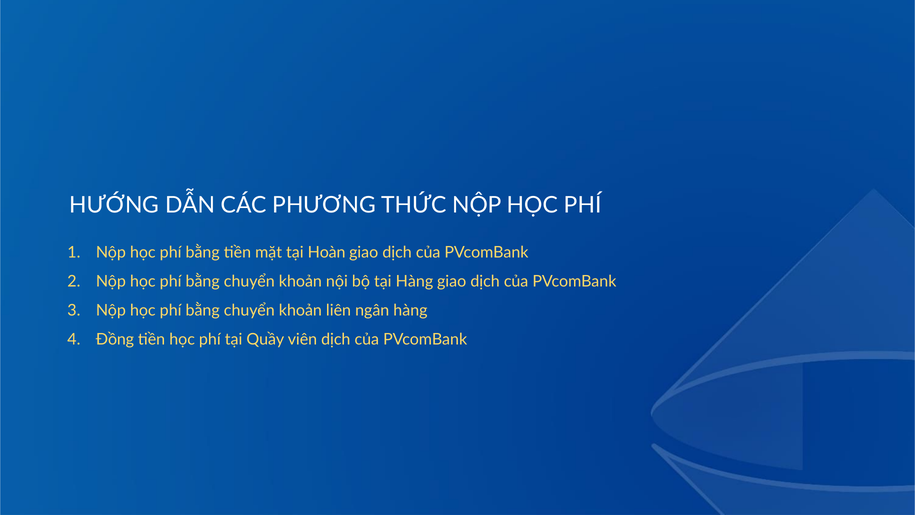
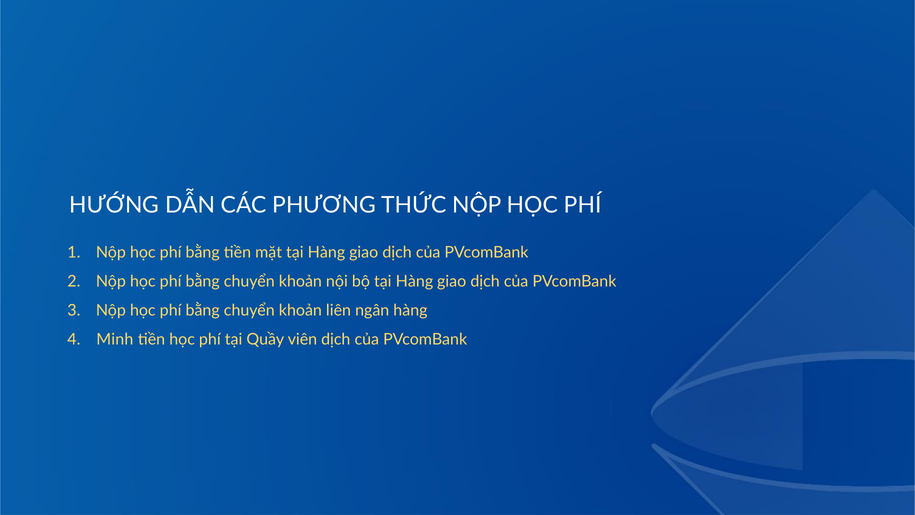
mặt tại Hoàn: Hoàn -> Hàng (327, 252)
Đồng: Đồng -> Minh (115, 339)
